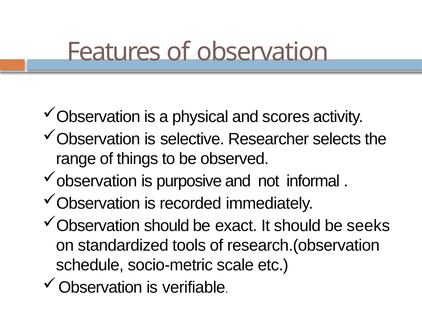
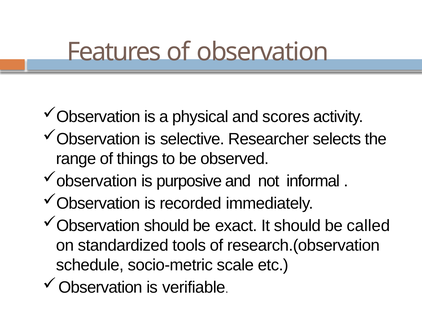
seeks: seeks -> called (368, 225)
